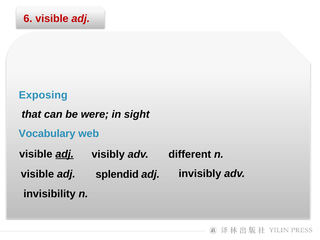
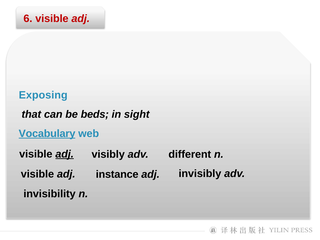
were: were -> beds (95, 114)
Vocabulary underline: none -> present (47, 134)
splendid: splendid -> instance (117, 174)
